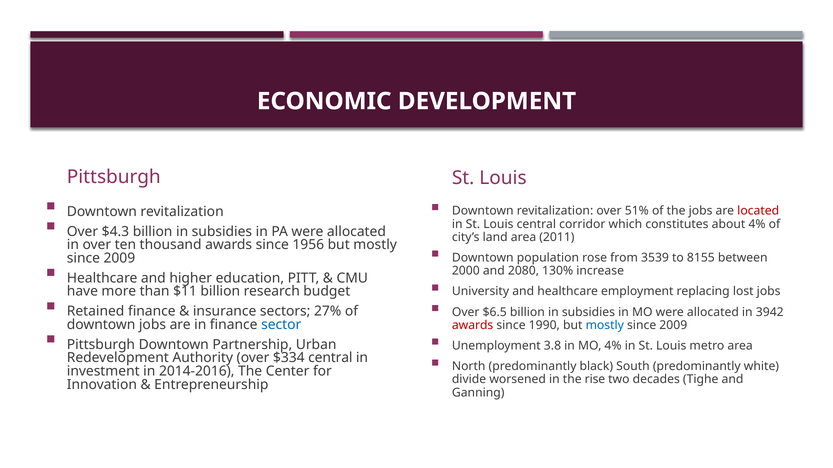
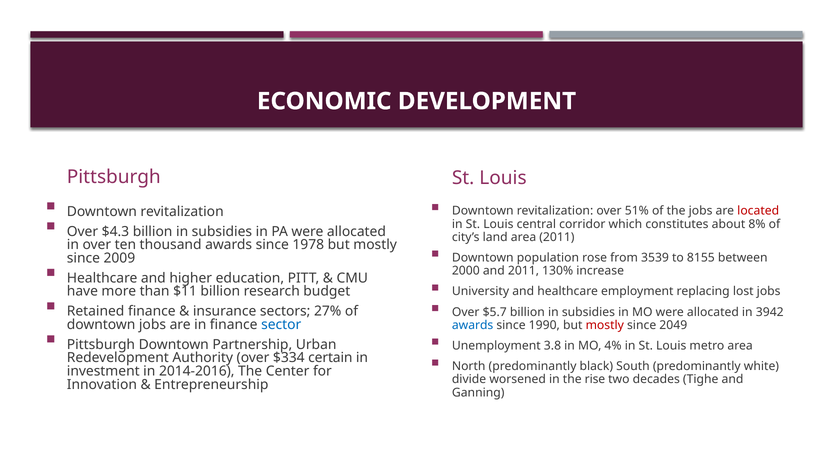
about 4%: 4% -> 8% (757, 224)
1956: 1956 -> 1978 (308, 245)
and 2080: 2080 -> 2011 (523, 271)
$6.5: $6.5 -> $5.7 (495, 312)
awards colour: red -> blue (473, 326)
mostly colour: blue -> red (605, 326)
2009: 2009 -> 2049 (673, 326)
$334 central: central -> certain (330, 358)
